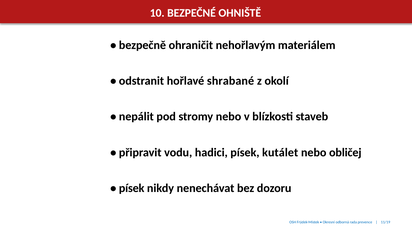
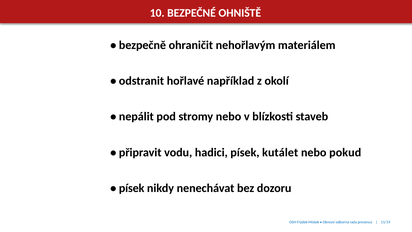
shrabané: shrabané -> například (231, 81)
obličej: obličej -> pokud (345, 152)
